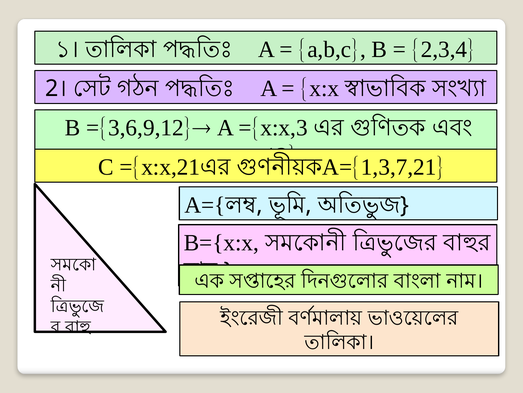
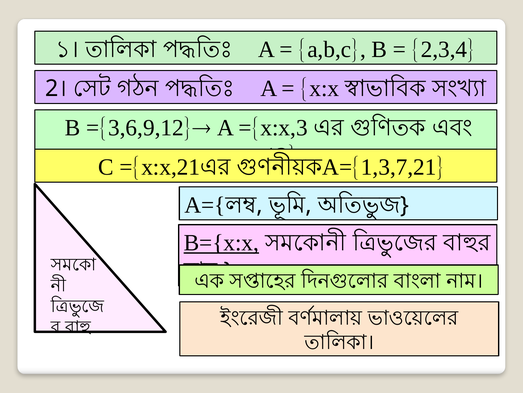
B={x:x underline: none -> present (221, 242)
